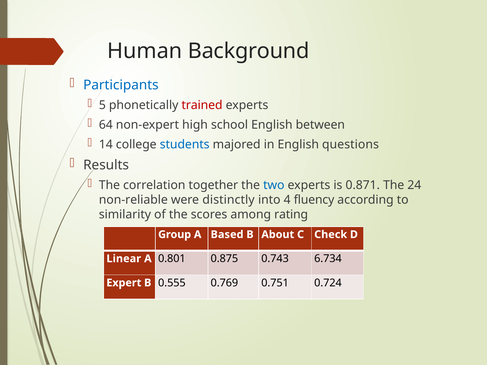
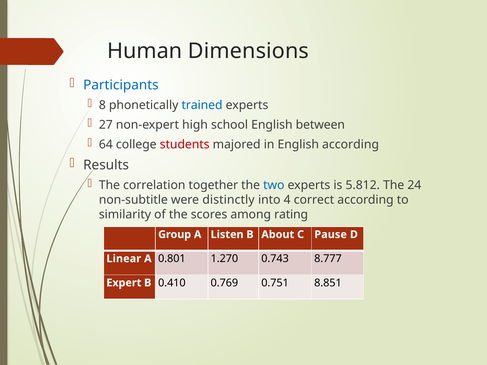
Background: Background -> Dimensions (248, 51)
5: 5 -> 8 (102, 105)
trained colour: red -> blue (202, 105)
64: 64 -> 27 (106, 125)
14: 14 -> 64 (106, 145)
students colour: blue -> red (185, 145)
English questions: questions -> according (351, 145)
0.871: 0.871 -> 5.812 (363, 185)
non-reliable: non-reliable -> non-subtitle (133, 200)
fluency: fluency -> correct (314, 200)
Based: Based -> Listen (227, 235)
Check: Check -> Pause (331, 235)
0.875: 0.875 -> 1.270 (224, 259)
6.734: 6.734 -> 8.777 (328, 259)
0.555: 0.555 -> 0.410 (172, 283)
0.724: 0.724 -> 8.851 (328, 283)
